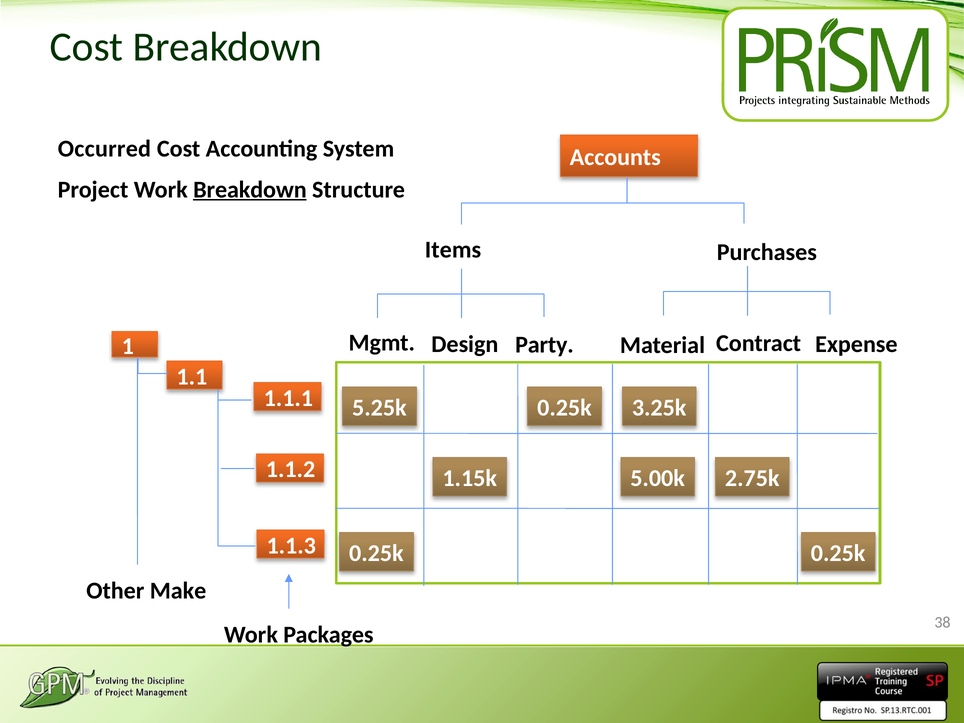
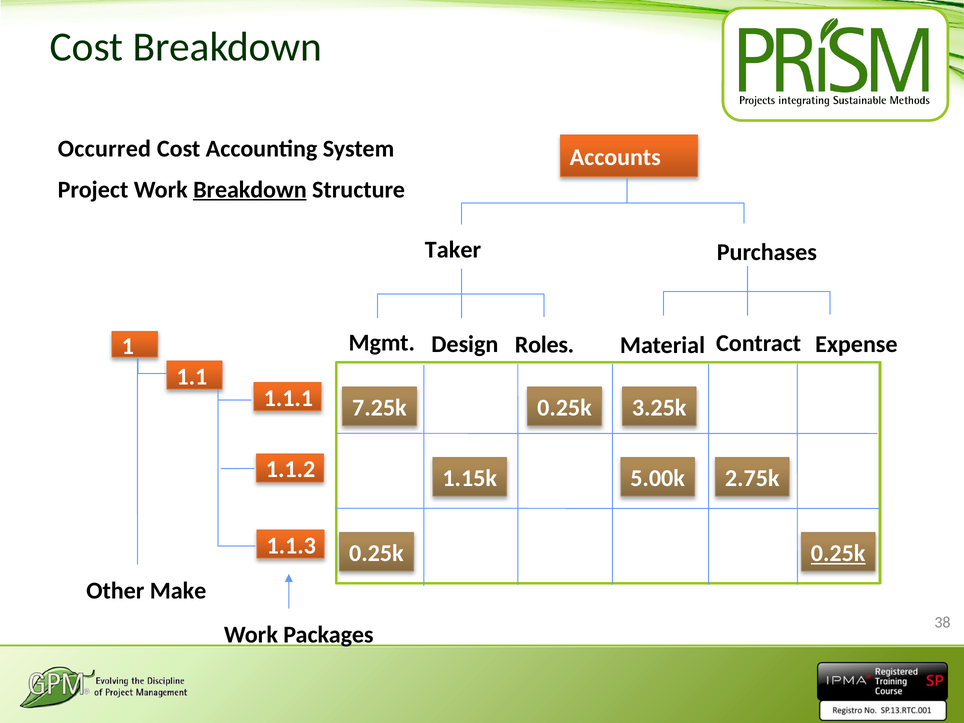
Items: Items -> Taker (453, 250)
Party: Party -> Roles (545, 345)
5.25k: 5.25k -> 7.25k (379, 408)
0.25k underline: none -> present (838, 553)
